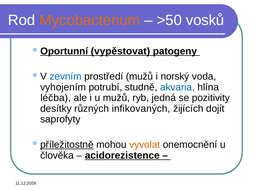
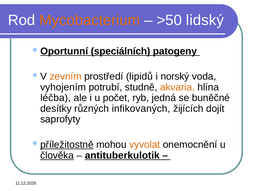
vosků: vosků -> lidský (205, 20)
vypěstovat: vypěstovat -> speciálních (121, 51)
zevním colour: blue -> orange (66, 77)
prostředí mužů: mužů -> lipidů (139, 77)
akvaria colour: blue -> orange (177, 87)
u mužů: mužů -> počet (116, 98)
pozitivity: pozitivity -> buněčné (211, 98)
člověka underline: none -> present (57, 156)
acidorezistence: acidorezistence -> antituberkulotik (122, 156)
